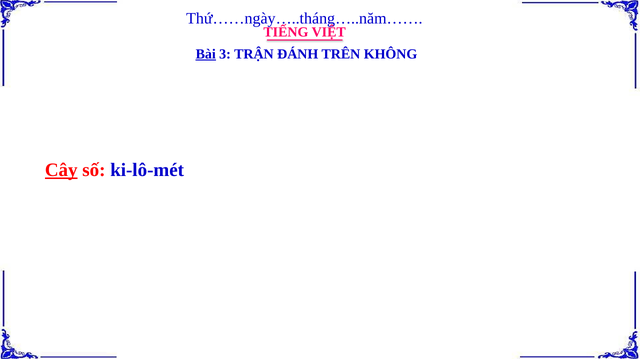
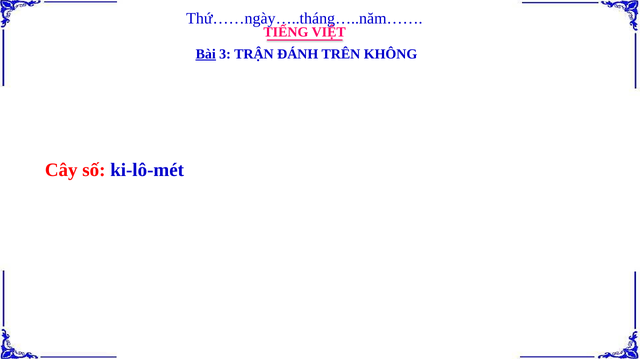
Cây underline: present -> none (61, 170)
